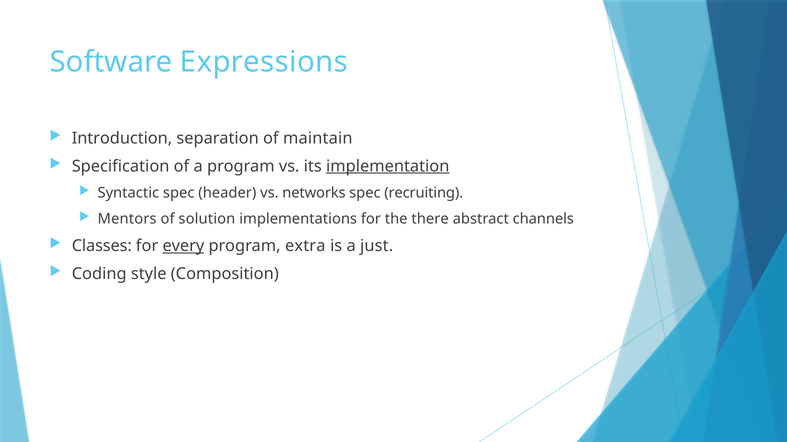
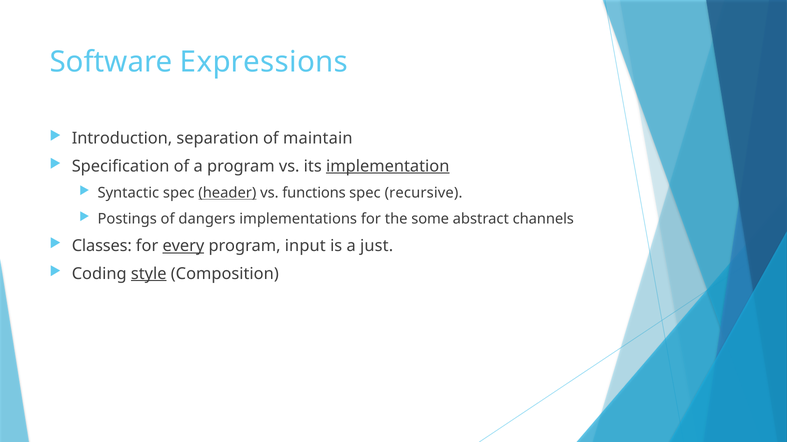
header underline: none -> present (227, 193)
networks: networks -> functions (314, 193)
recruiting: recruiting -> recursive (424, 193)
Mentors: Mentors -> Postings (127, 219)
solution: solution -> dangers (207, 219)
there: there -> some (430, 219)
extra: extra -> input (305, 246)
style underline: none -> present (149, 274)
